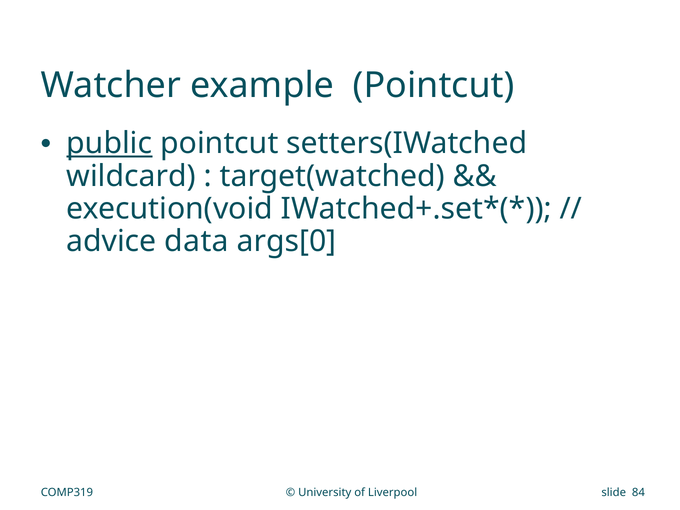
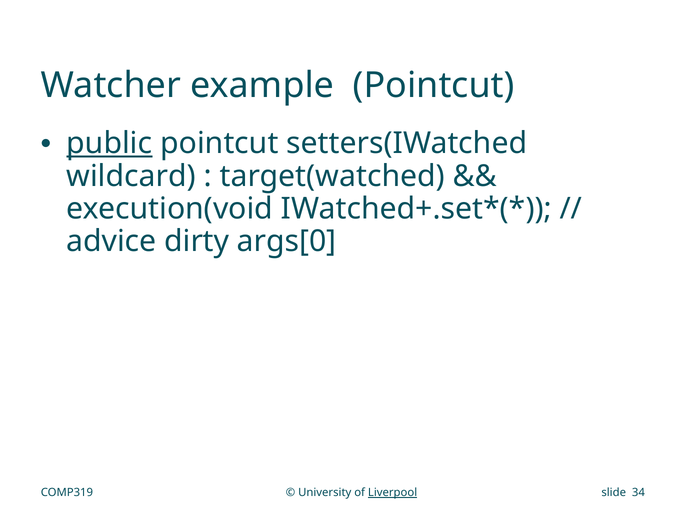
data: data -> dirty (197, 241)
Liverpool underline: none -> present (393, 493)
84: 84 -> 34 (638, 493)
